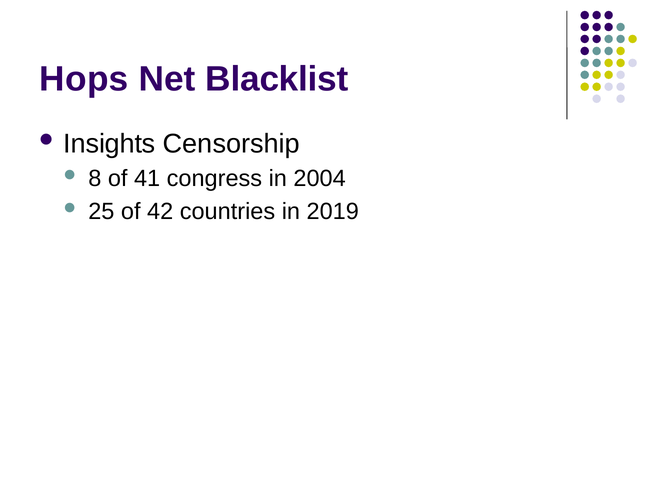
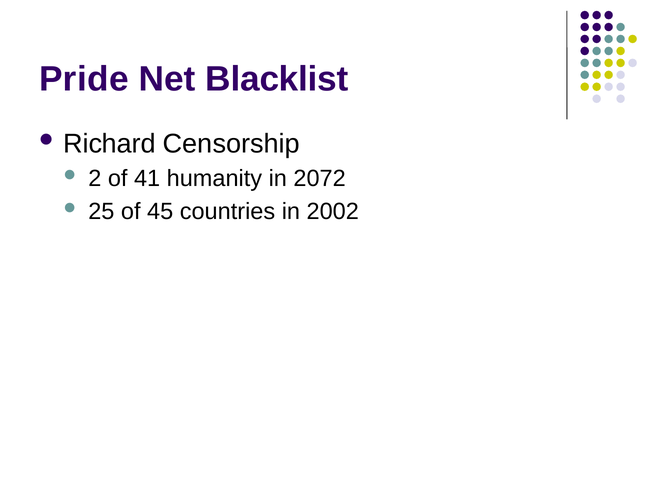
Hops: Hops -> Pride (84, 79)
Insights: Insights -> Richard (110, 144)
8: 8 -> 2 (95, 179)
congress: congress -> humanity (214, 179)
2004: 2004 -> 2072 (320, 179)
42: 42 -> 45 (160, 212)
2019: 2019 -> 2002 (333, 212)
